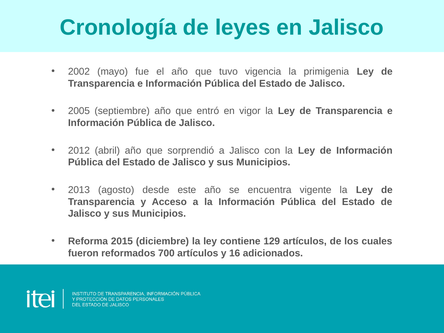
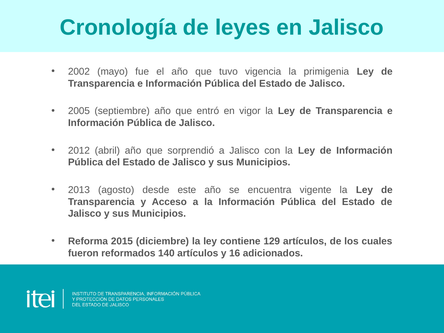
700: 700 -> 140 (166, 253)
